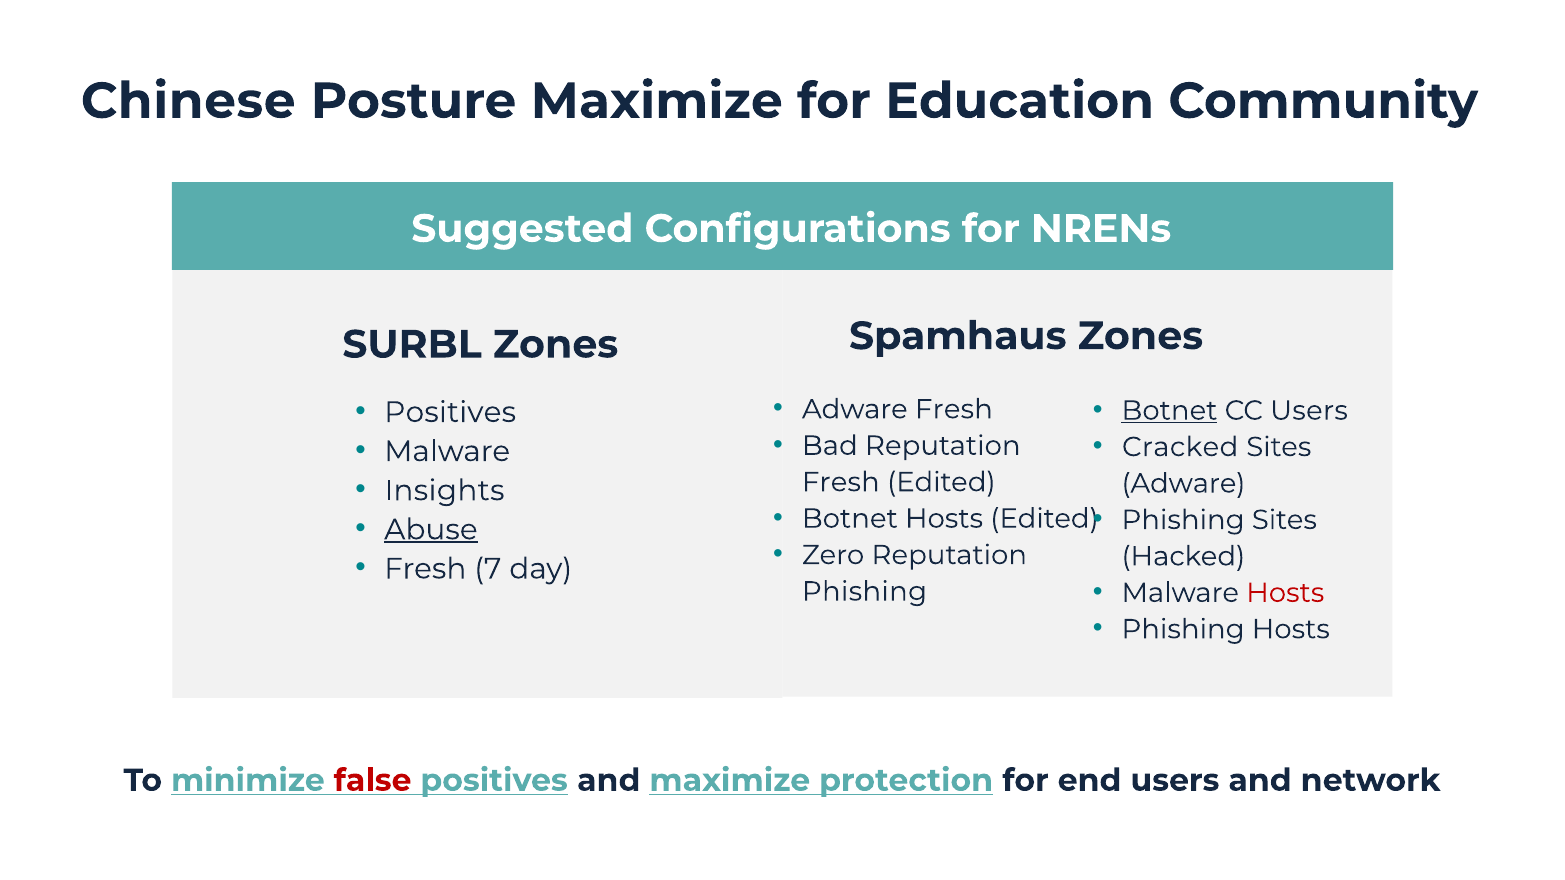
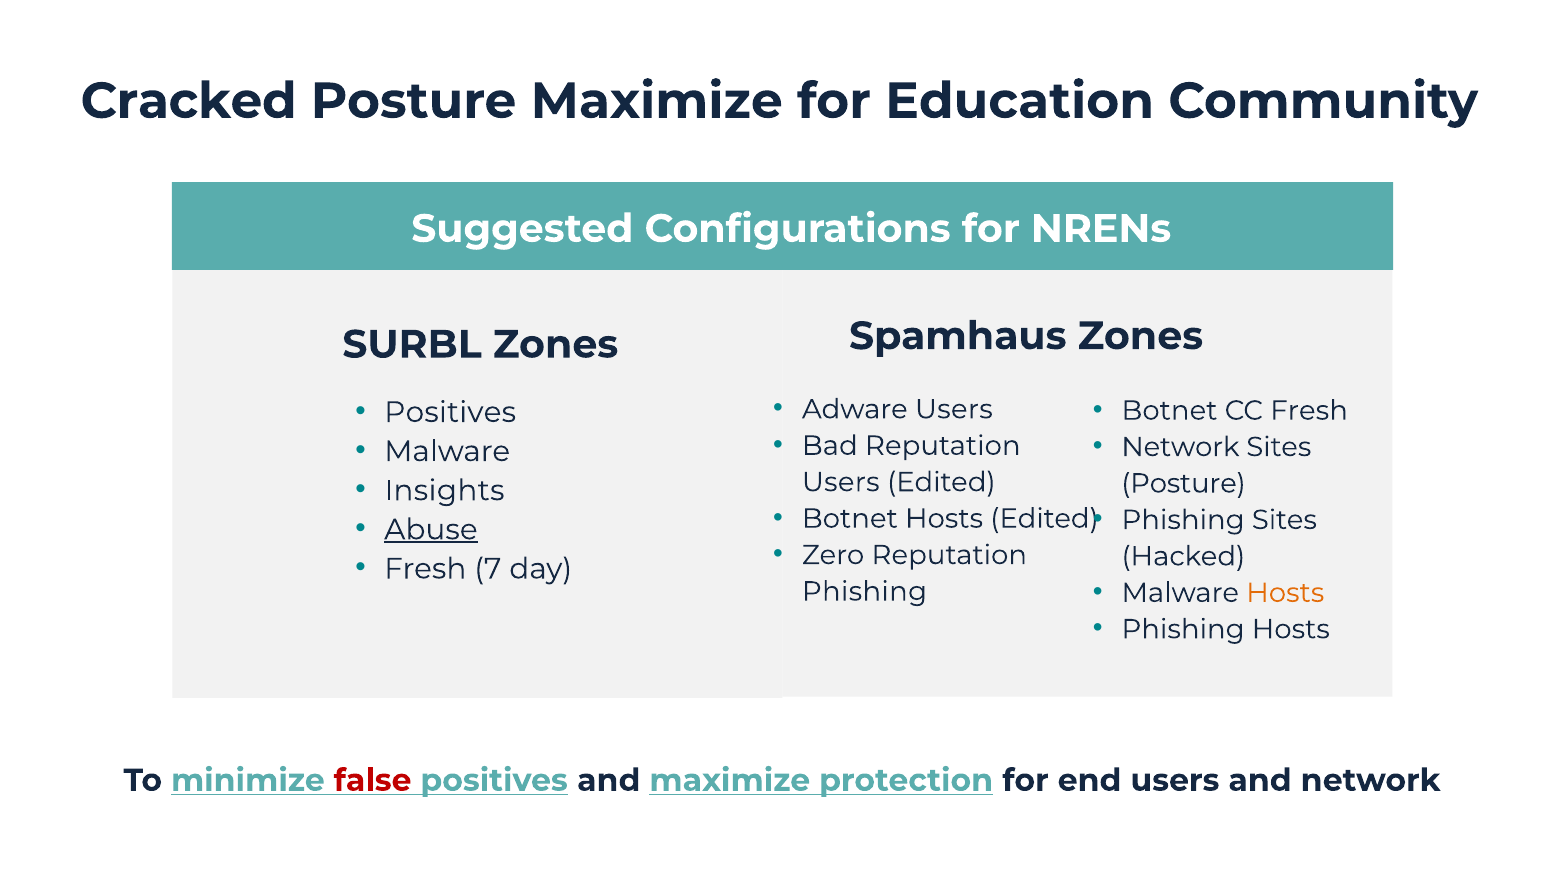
Chinese: Chinese -> Cracked (189, 101)
Adware Fresh: Fresh -> Users (954, 409)
Botnet underline: present -> none (1169, 411)
CC Users: Users -> Fresh (1309, 411)
Cracked: Cracked -> Network (1180, 447)
Fresh: Fresh -> Users (841, 482)
Adware: Adware -> Posture (1183, 484)
Hosts colour: red -> orange (1285, 593)
